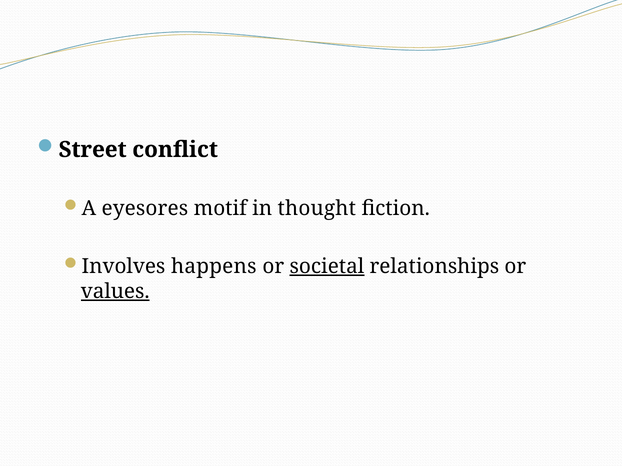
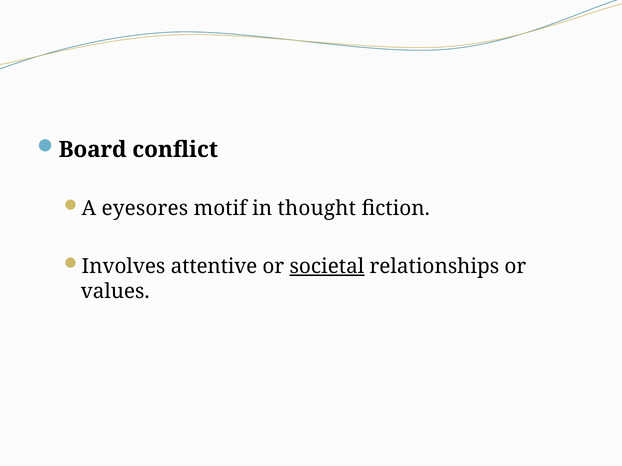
Street: Street -> Board (93, 150)
happens: happens -> attentive (214, 267)
values underline: present -> none (115, 292)
